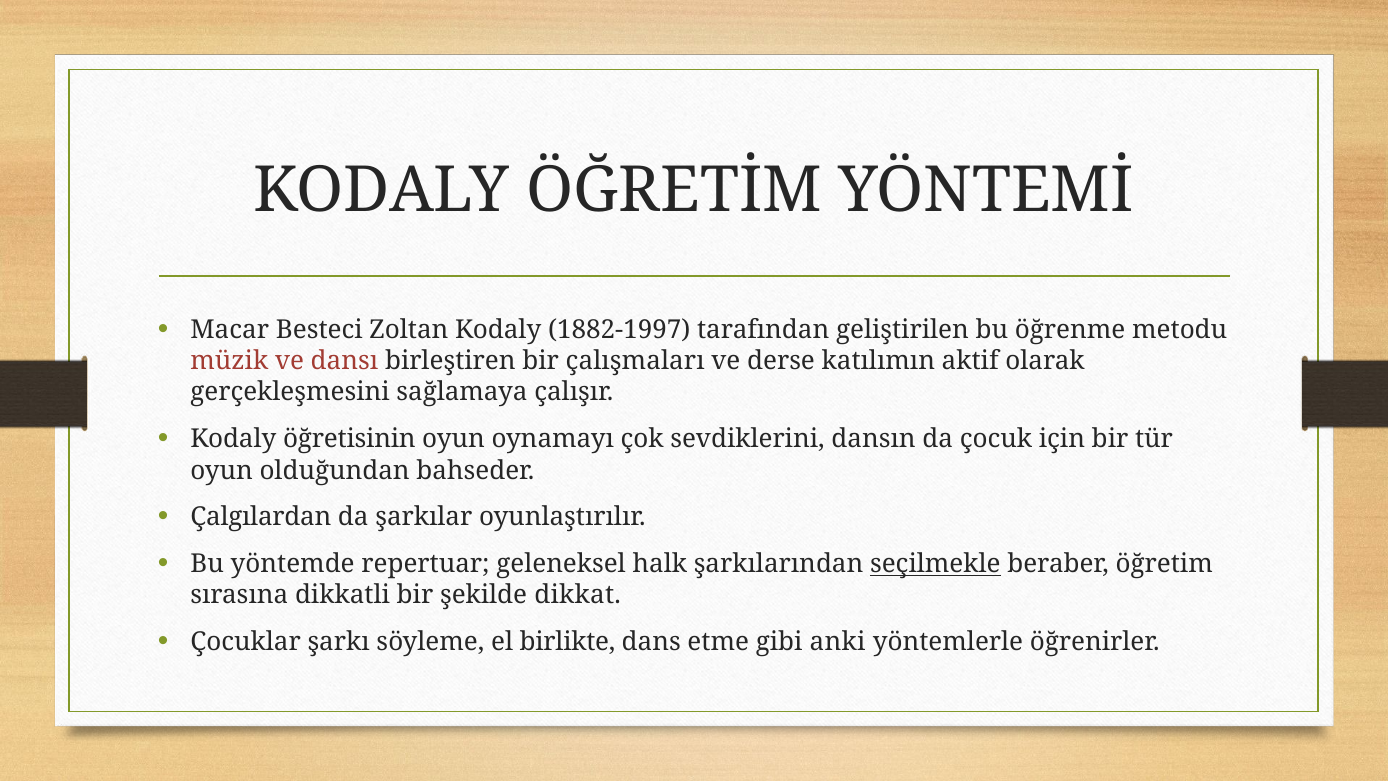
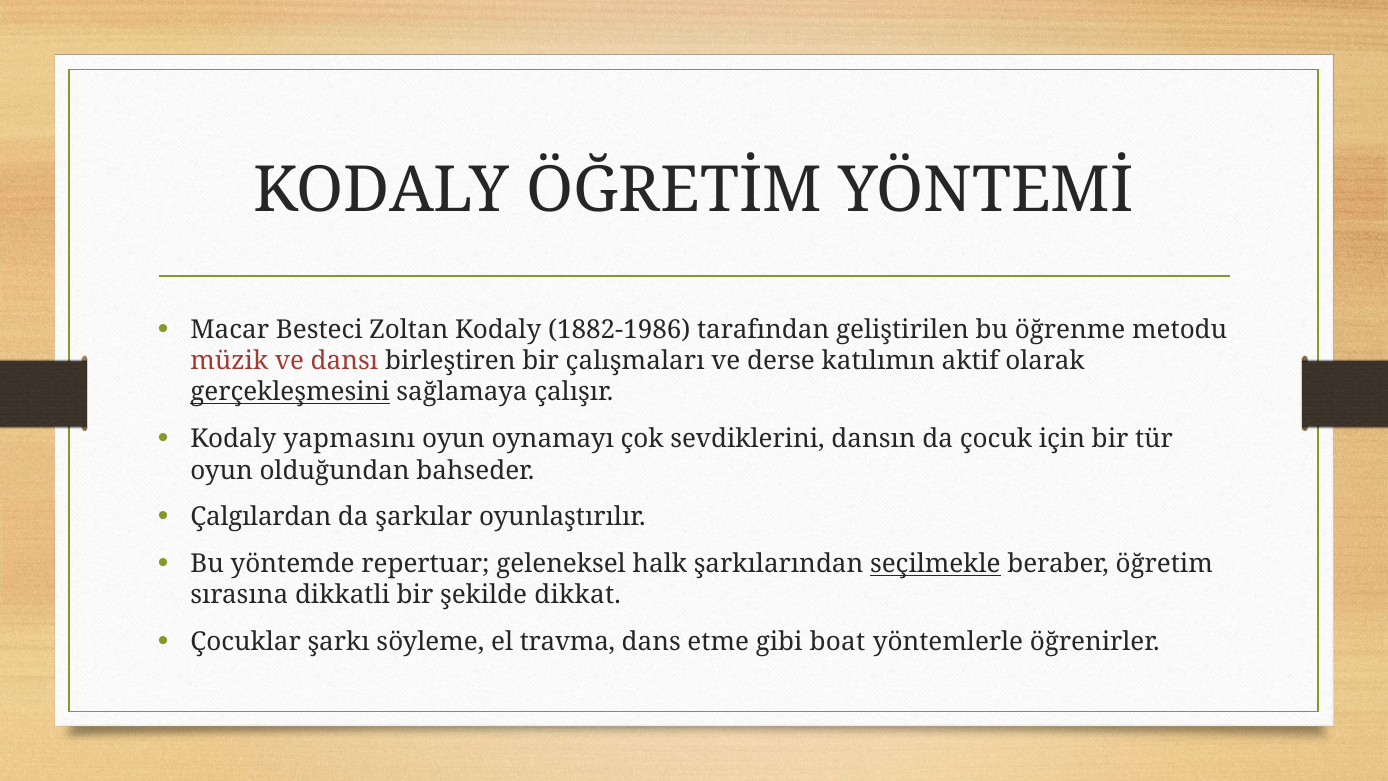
1882-1997: 1882-1997 -> 1882-1986 (619, 330)
gerçekleşmesini underline: none -> present (290, 392)
öğretisinin: öğretisinin -> yapmasını (349, 439)
birlikte: birlikte -> travma (568, 642)
anki: anki -> boat (838, 642)
